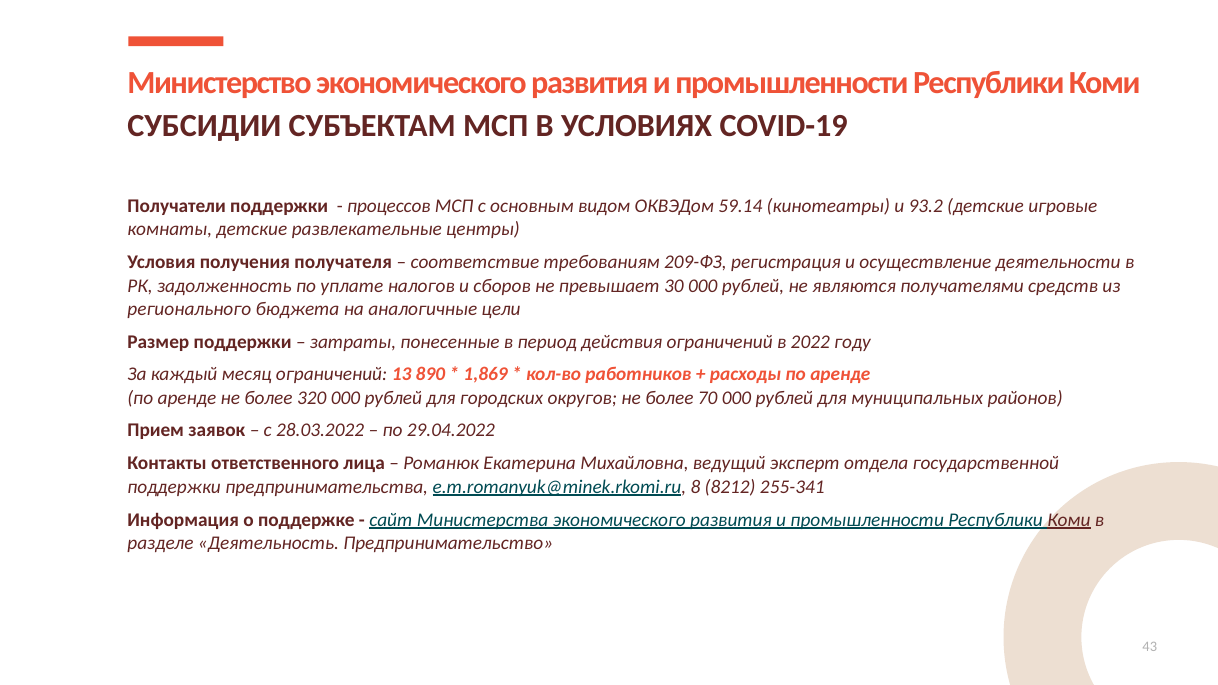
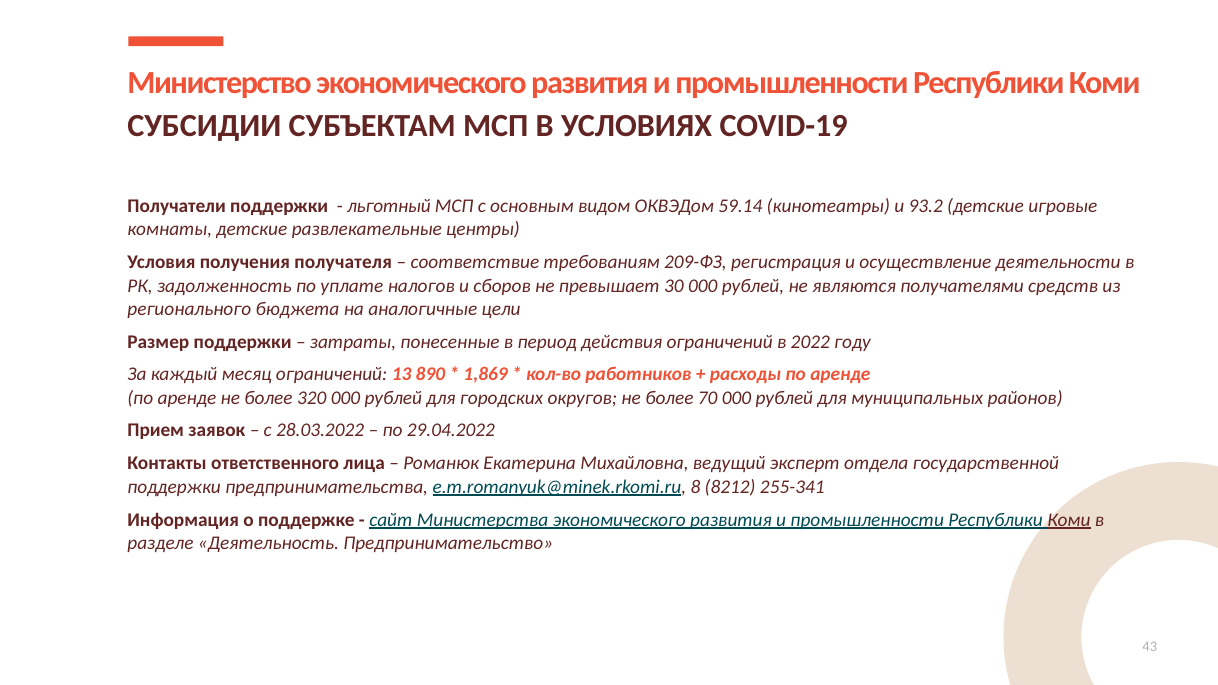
процессов: процессов -> льготный (389, 206)
